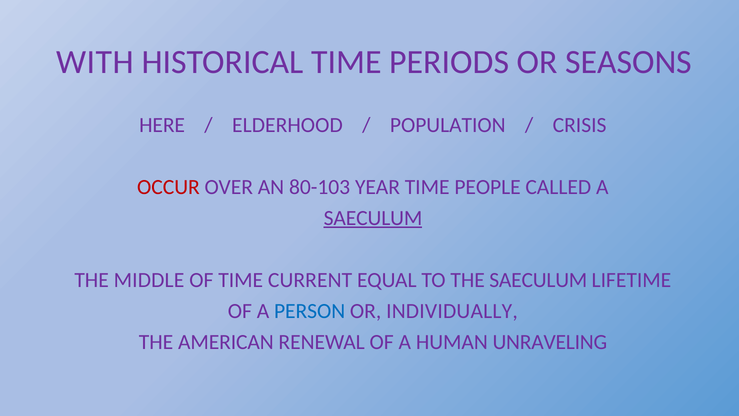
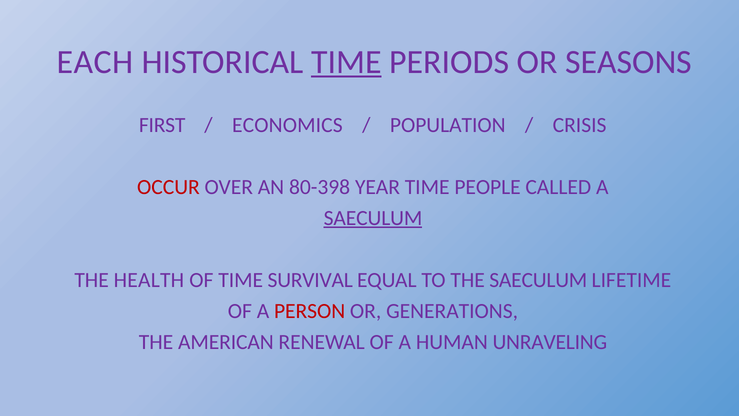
WITH: WITH -> EACH (95, 62)
TIME underline: none -> present (346, 62)
HERE: HERE -> FIRST (162, 125)
ELDERHOOD: ELDERHOOD -> ECONOMICS (287, 125)
80-103: 80-103 -> 80-398 (320, 187)
MIDDLE: MIDDLE -> HEALTH (149, 280)
CURRENT: CURRENT -> SURVIVAL (310, 280)
PERSON colour: blue -> red (310, 311)
INDIVIDUALLY: INDIVIDUALLY -> GENERATIONS (452, 311)
